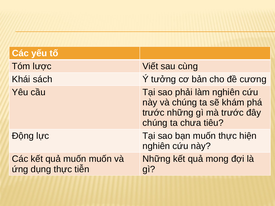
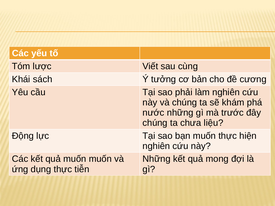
trước: trước -> nước (153, 113)
tiêu: tiêu -> liệu (214, 123)
